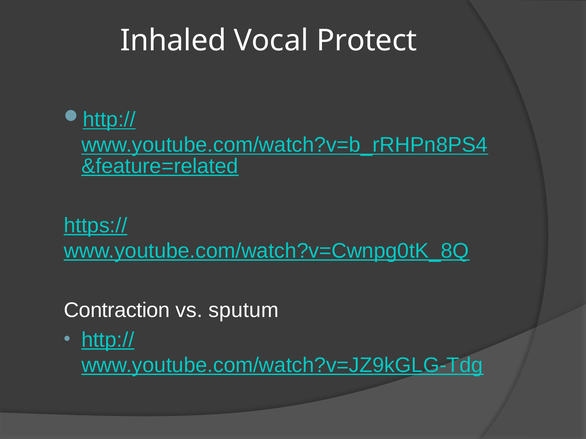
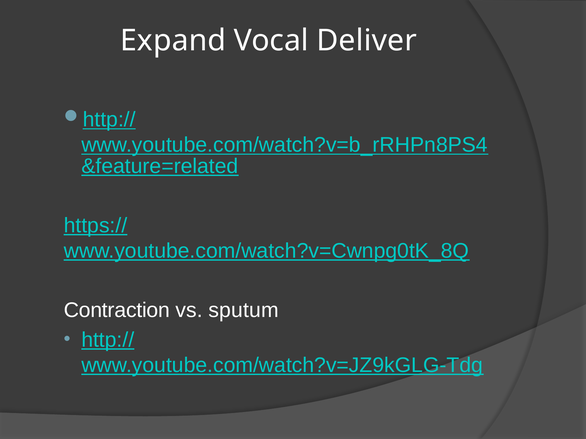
Inhaled: Inhaled -> Expand (173, 41)
Protect: Protect -> Deliver (367, 41)
